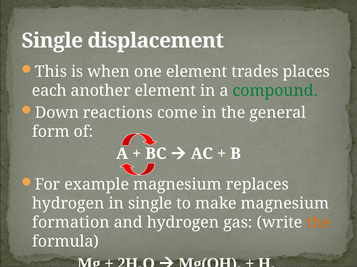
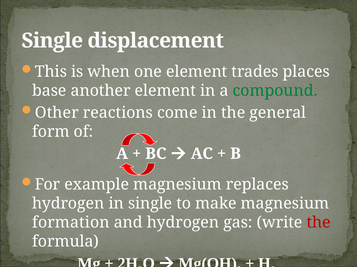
each: each -> base (49, 91)
Down: Down -> Other (57, 113)
the colour: orange -> red (319, 223)
